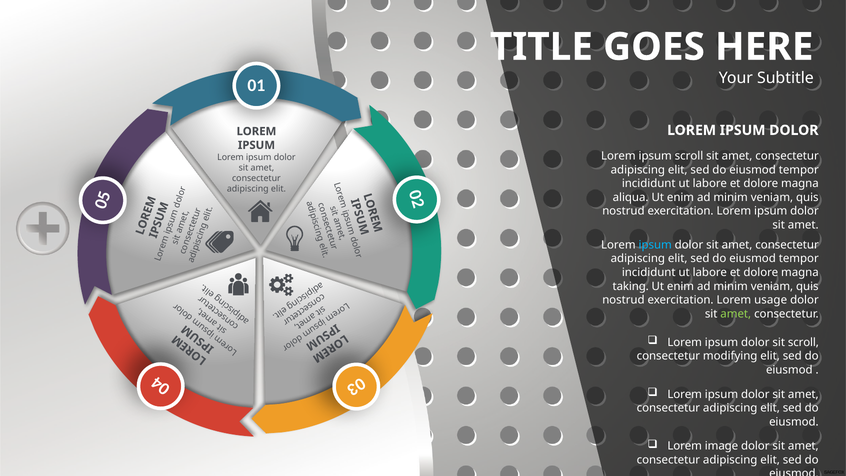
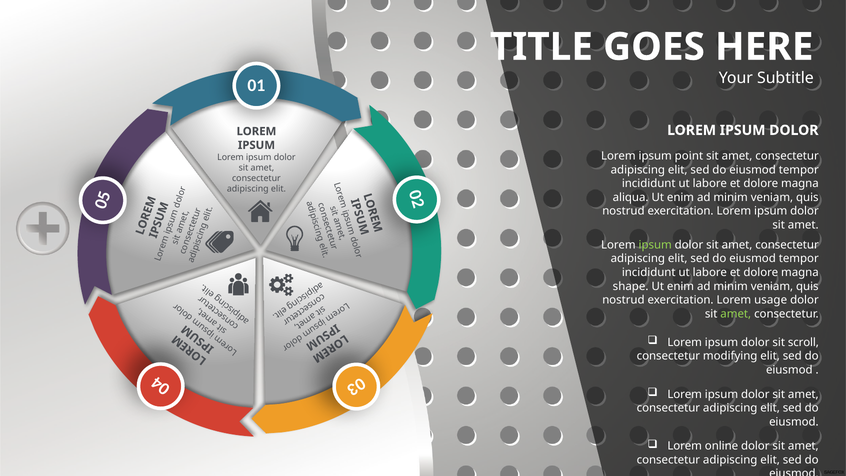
ipsum scroll: scroll -> point (689, 156)
ipsum colour: light blue -> light green (655, 245)
taking: taking -> shape (631, 286)
image: image -> online (722, 446)
